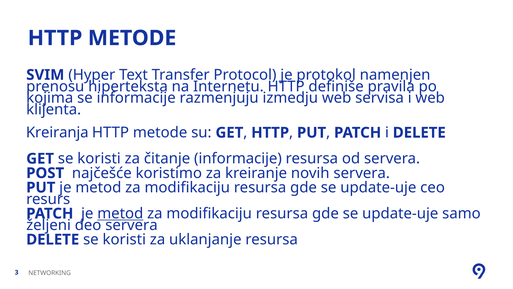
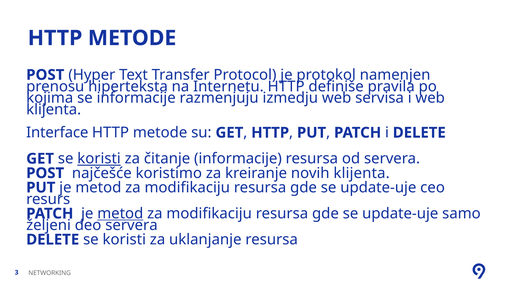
SVIM: SVIM -> POST (45, 75)
Kreiranja: Kreiranja -> Interface (57, 132)
koristi underline: none -> present (99, 158)
novih servera: servera -> klijenta (362, 173)
